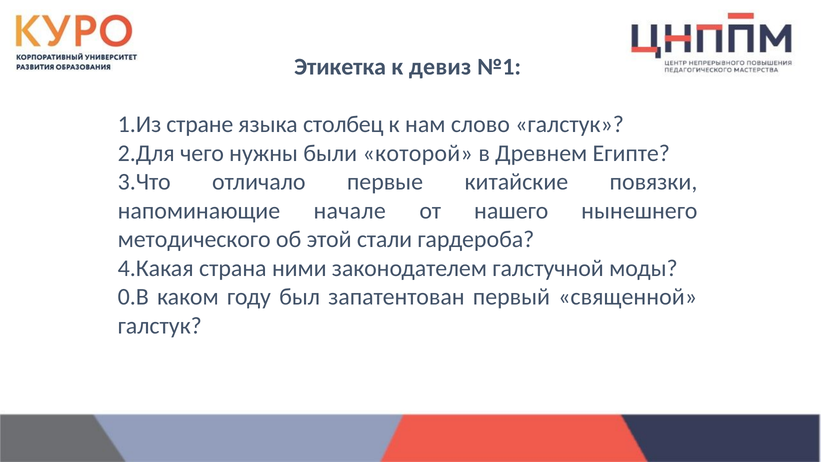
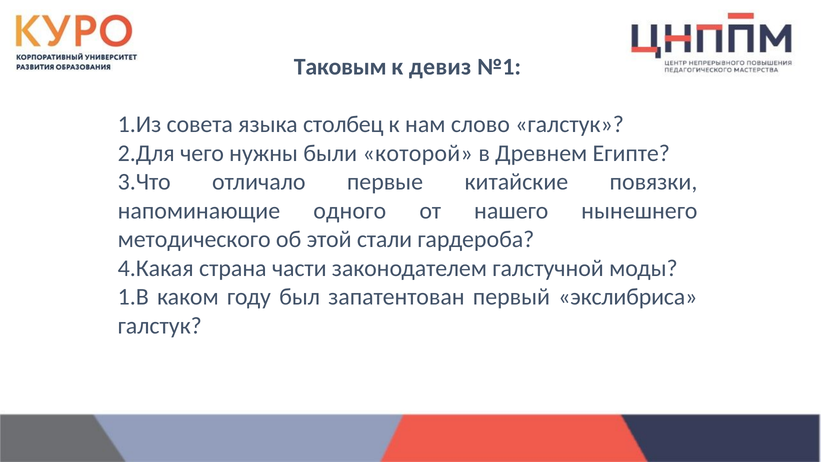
Этикетка: Этикетка -> Таковым (340, 67)
стране: стране -> совета (200, 124)
начале: начале -> одного (350, 211)
ними: ними -> части (299, 268)
0.В: 0.В -> 1.В (133, 297)
священной: священной -> экслибриса (628, 297)
